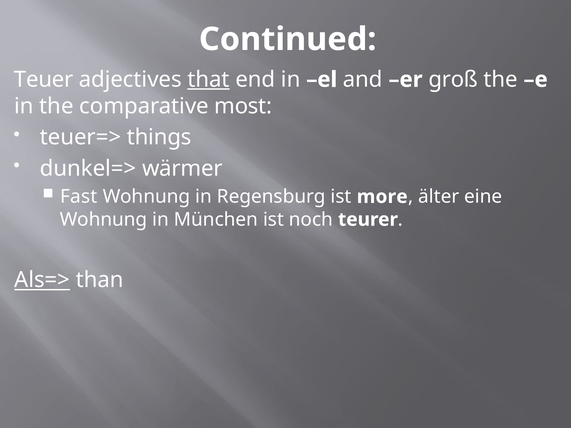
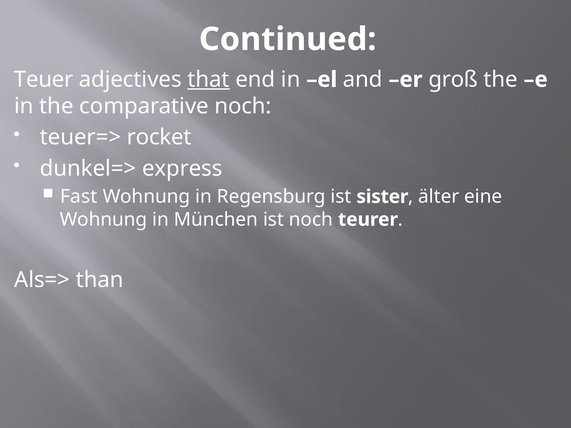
comparative most: most -> noch (243, 106)
things: things -> rocket (159, 137)
wärmer: wärmer -> express (182, 168)
more: more -> sister (382, 197)
Als=> underline: present -> none (42, 280)
